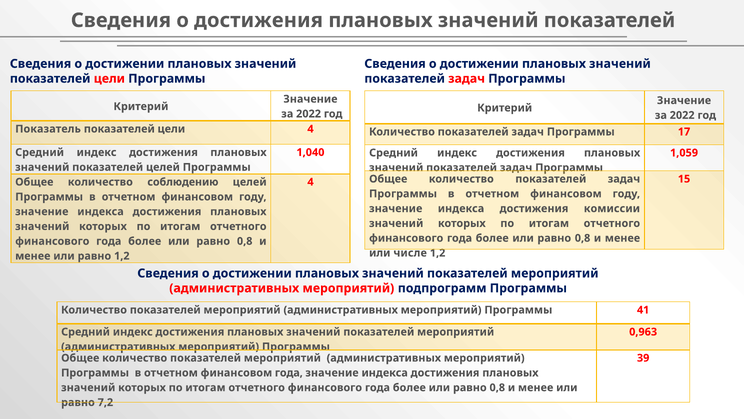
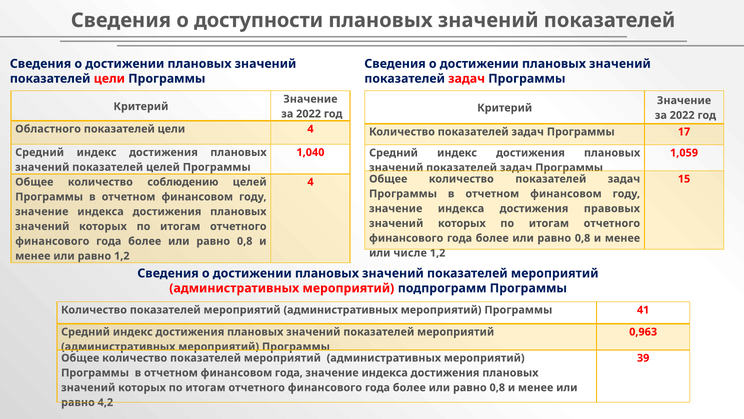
о достижения: достижения -> доступности (259, 20)
Показатель: Показатель -> Областного (48, 129)
комиссии: комиссии -> правовых (612, 208)
7,2: 7,2 -> 4,2 (105, 402)
